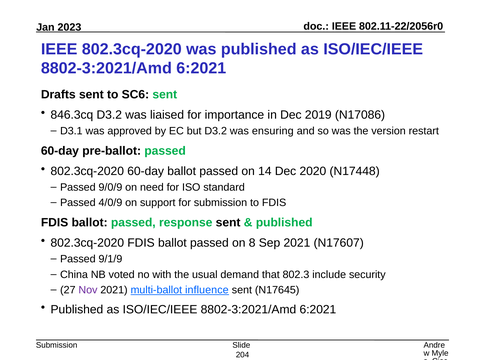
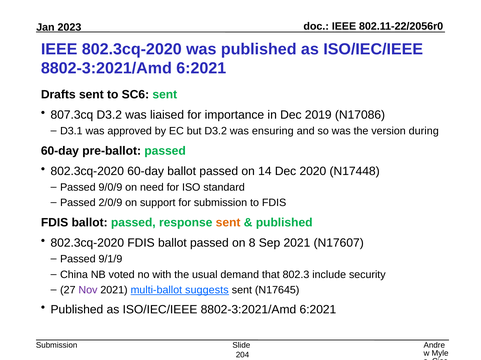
846.3cq: 846.3cq -> 807.3cq (72, 115)
restart: restart -> during (424, 131)
4/0/9: 4/0/9 -> 2/0/9 (110, 203)
sent colour: black -> orange (228, 223)
influence: influence -> suggests (207, 291)
